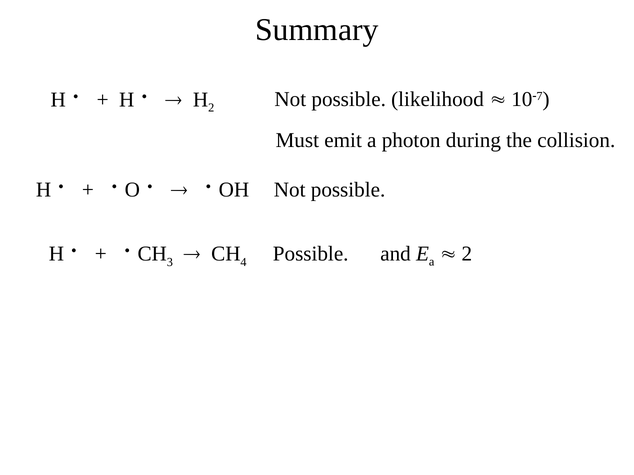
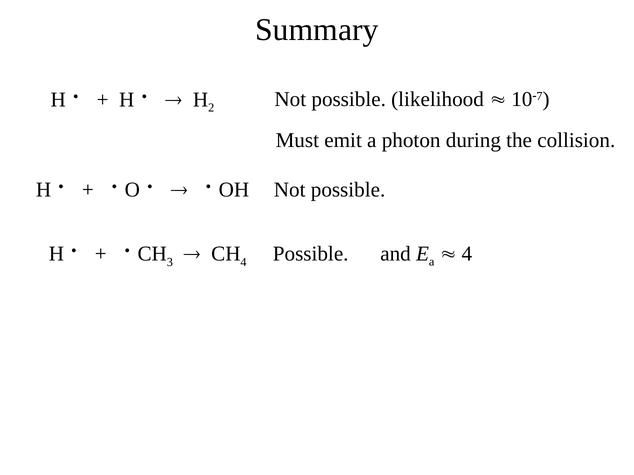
2: 2 -> 4 (467, 254)
